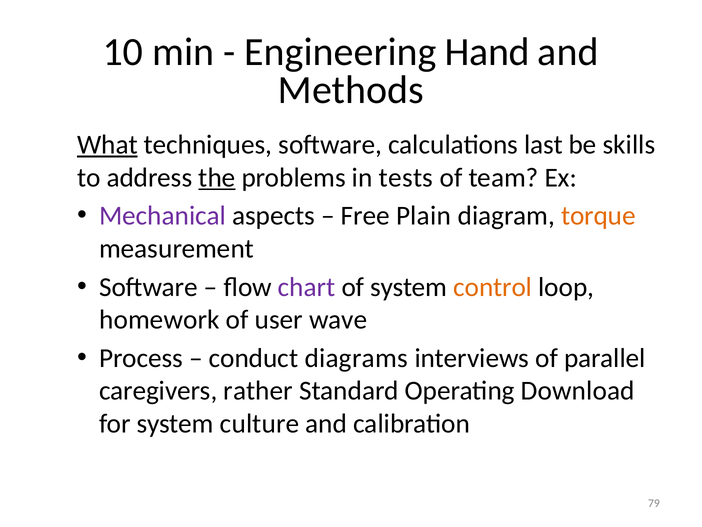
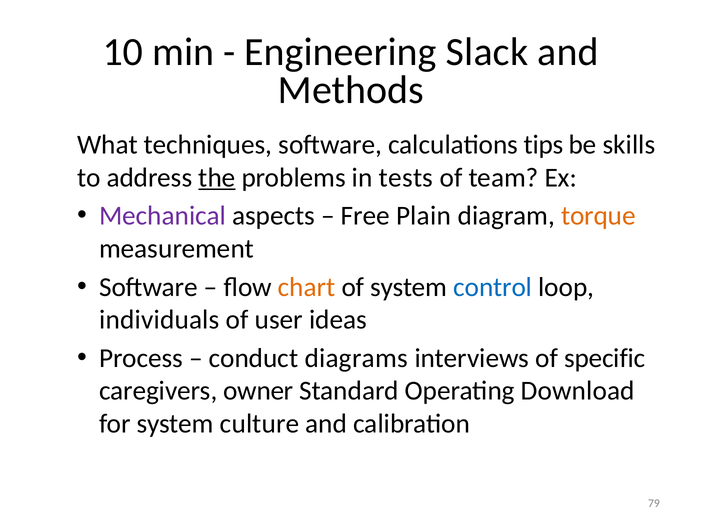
Hand: Hand -> Slack (487, 52)
What underline: present -> none (108, 145)
last: last -> tips (544, 145)
chart colour: purple -> orange (307, 287)
control colour: orange -> blue (493, 287)
homework: homework -> individuals (159, 319)
wave: wave -> ideas (338, 319)
parallel: parallel -> specific (605, 358)
rather: rather -> owner (258, 391)
